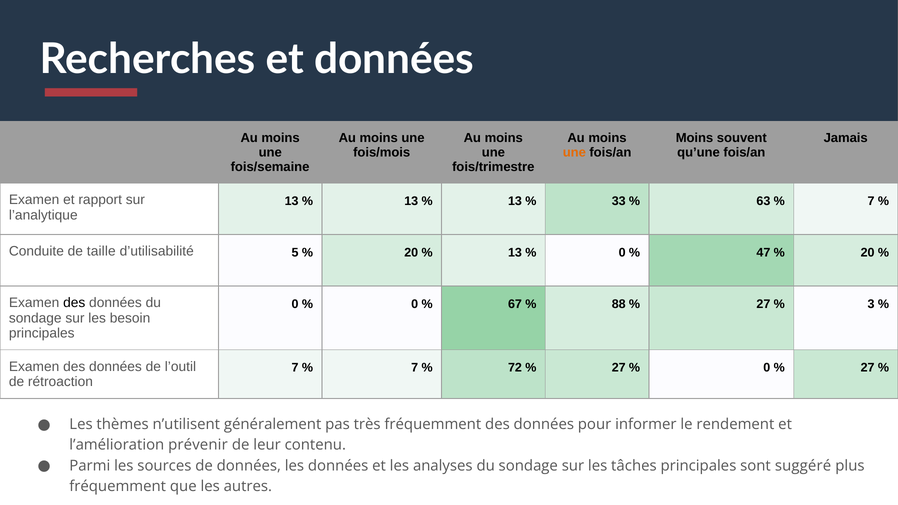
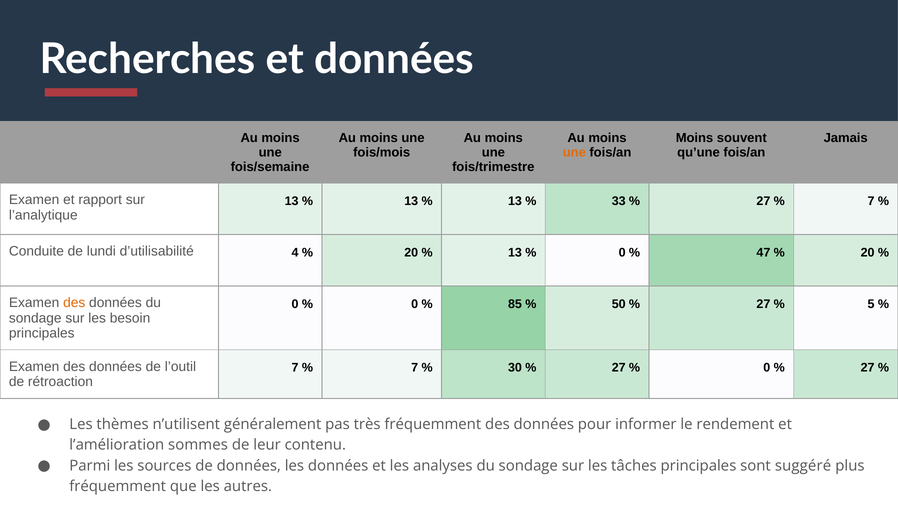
63: 63 -> 27 (763, 201)
taille: taille -> lundi (101, 251)
5: 5 -> 4 (295, 253)
des colour: black -> orange (74, 303)
67: 67 -> 85 (515, 304)
88: 88 -> 50 (619, 304)
3: 3 -> 5 (871, 304)
72: 72 -> 30 (515, 368)
prévenir: prévenir -> sommes (198, 445)
